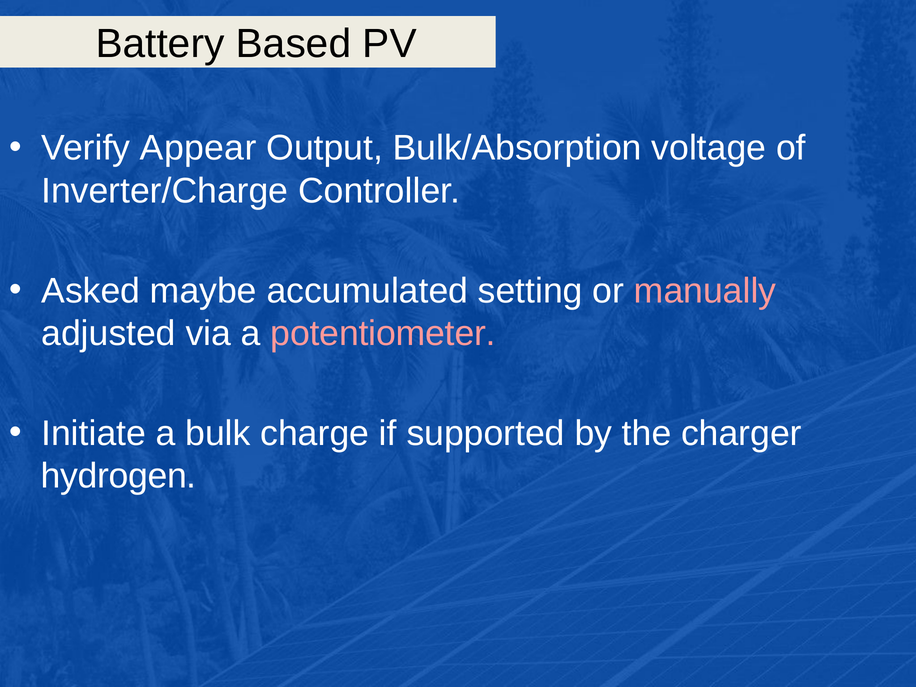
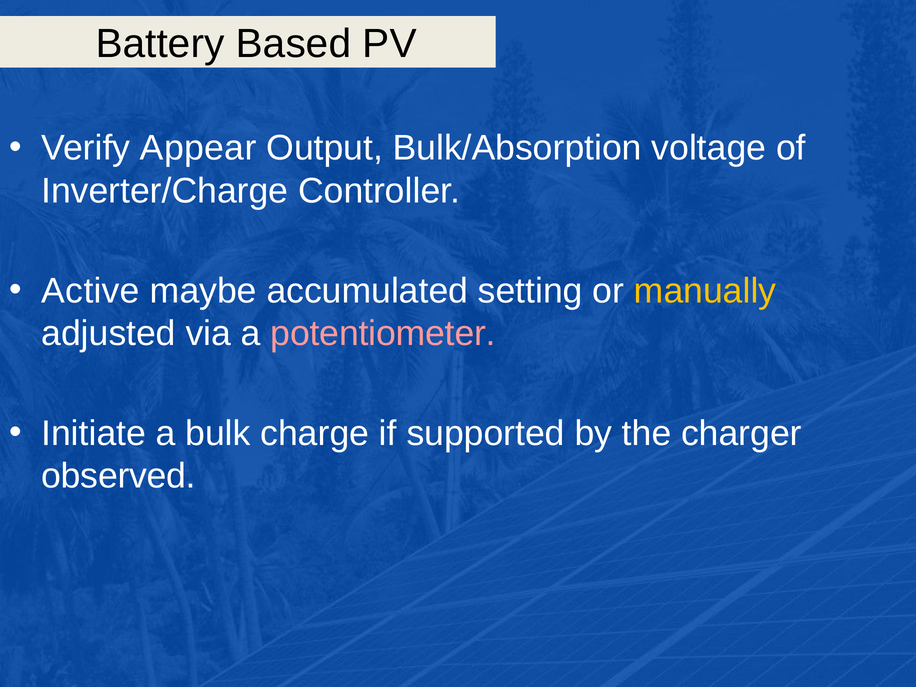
Asked: Asked -> Active (91, 291)
manually colour: pink -> yellow (705, 291)
hydrogen: hydrogen -> observed (119, 476)
